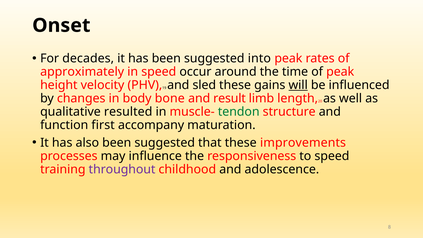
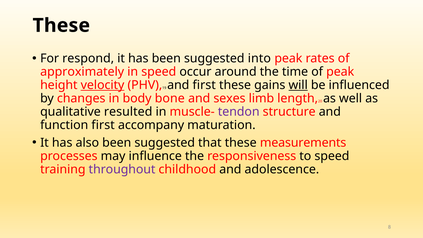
Onset: Onset -> These (61, 25)
decades: decades -> respond (88, 58)
velocity underline: none -> present (103, 85)
and sled: sled -> first (204, 85)
result: result -> sexes (229, 98)
tendon colour: green -> purple (239, 112)
improvements: improvements -> measurements (303, 143)
